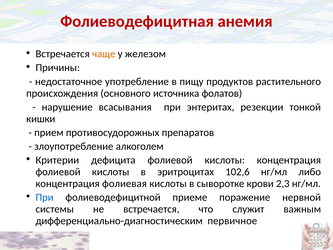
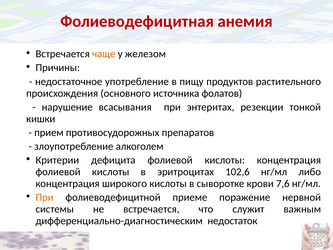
фолиевая: фолиевая -> широкого (125, 183)
2,3: 2,3 -> 7,6 (283, 183)
При colour: blue -> orange (45, 197)
первичное: первичное -> недостаток (232, 221)
